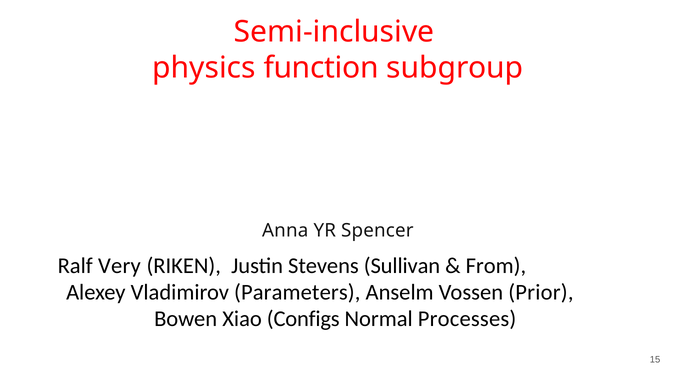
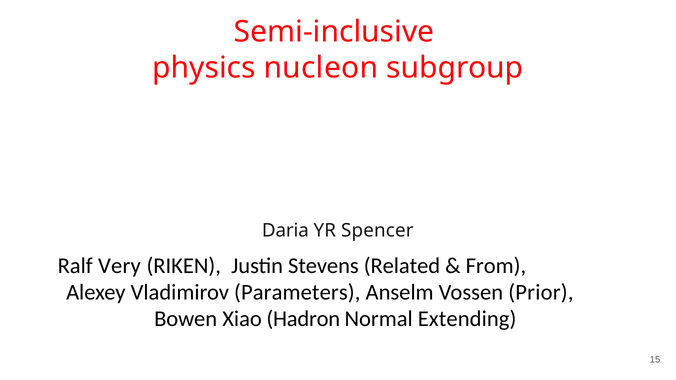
function: function -> nucleon (321, 68)
Anna: Anna -> Daria (285, 231)
Sullivan: Sullivan -> Related (402, 266)
Configs: Configs -> Hadron (303, 319)
Processes: Processes -> Extending (467, 319)
